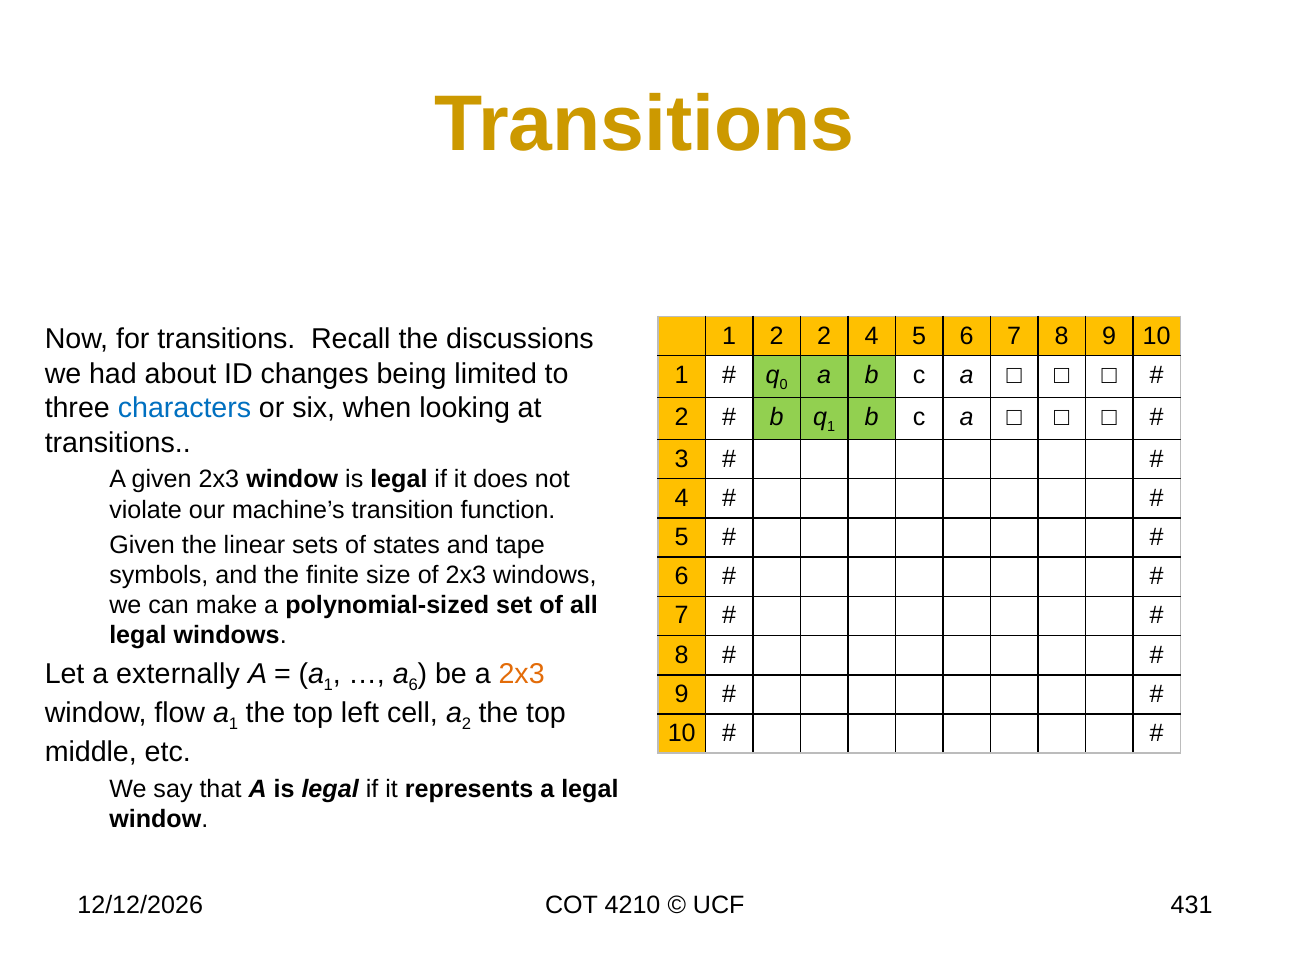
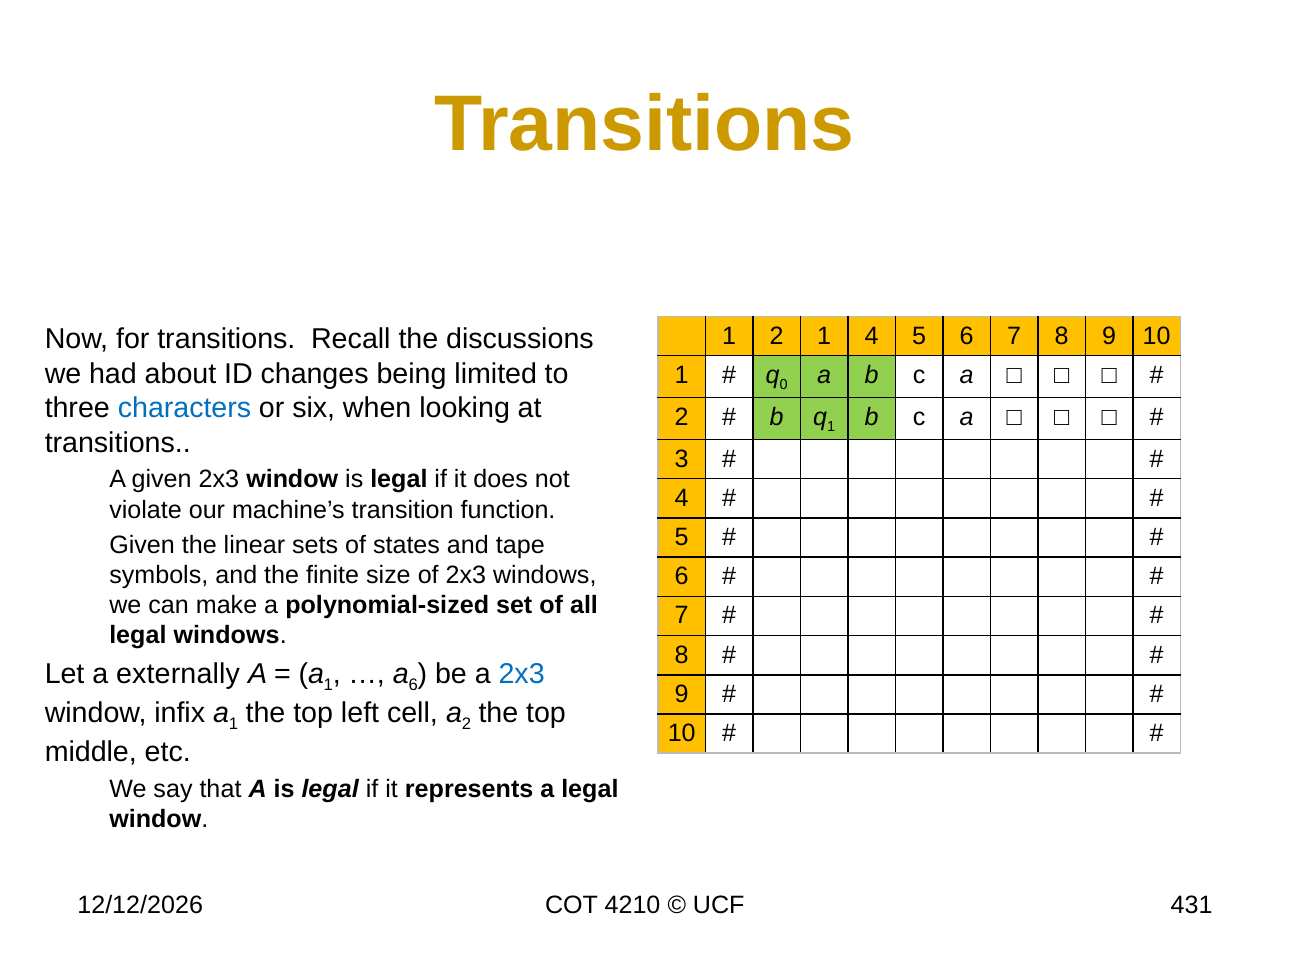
2 2: 2 -> 1 (824, 336)
2x3 colour: orange -> blue (522, 673)
flow: flow -> infix (180, 712)
